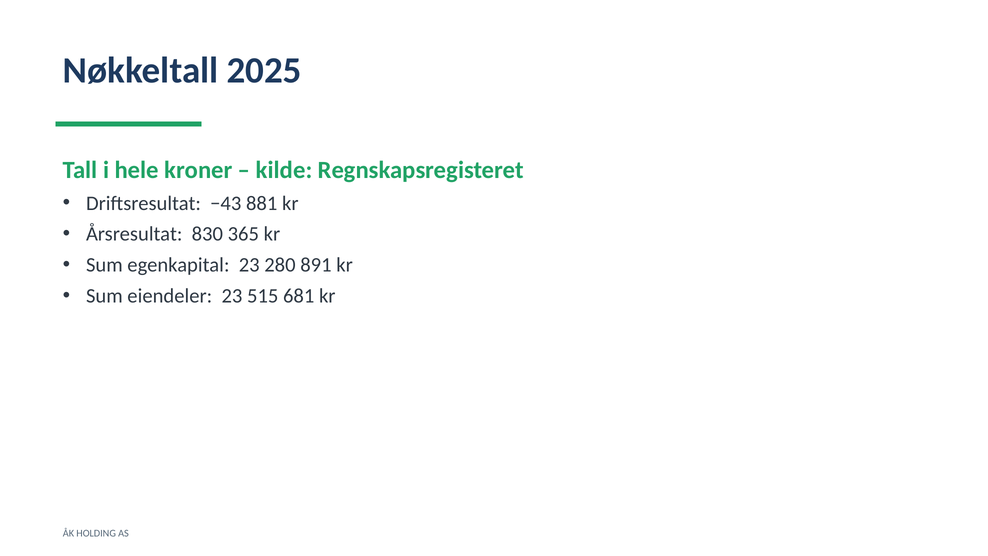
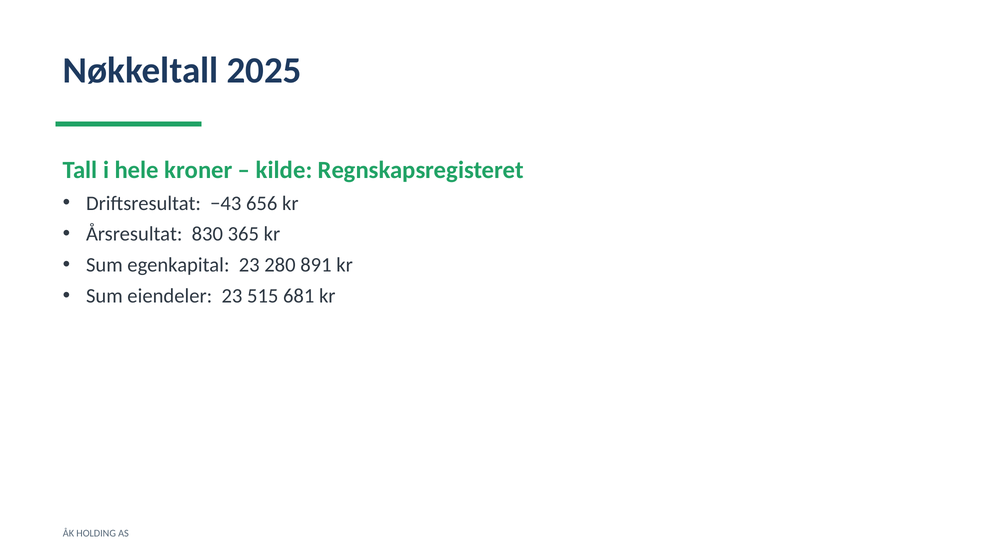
881: 881 -> 656 (262, 203)
